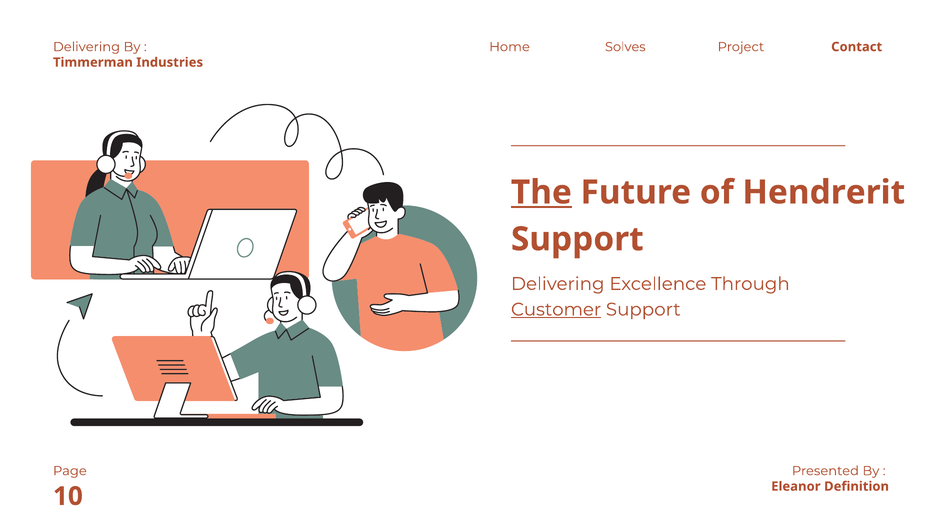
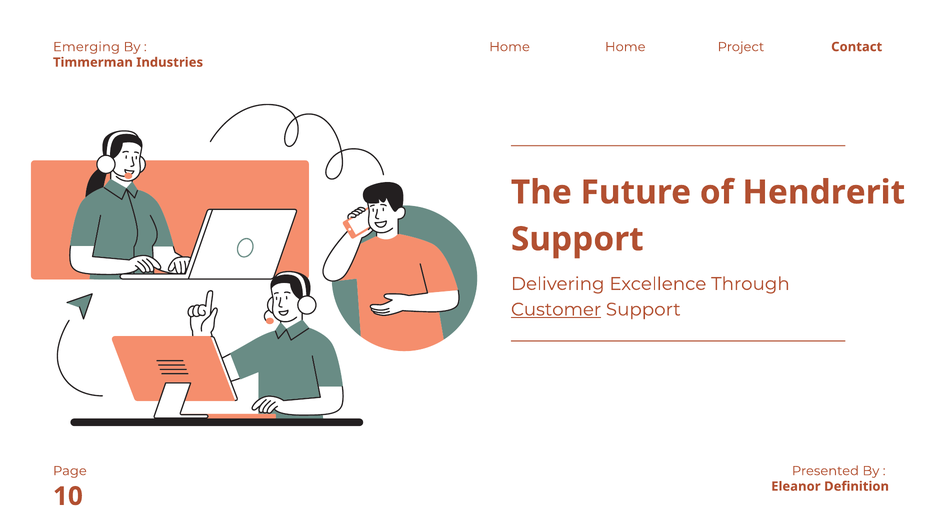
Delivering: Delivering -> Emerging (86, 47)
Solves: Solves -> Home (625, 47)
The underline: present -> none (541, 192)
